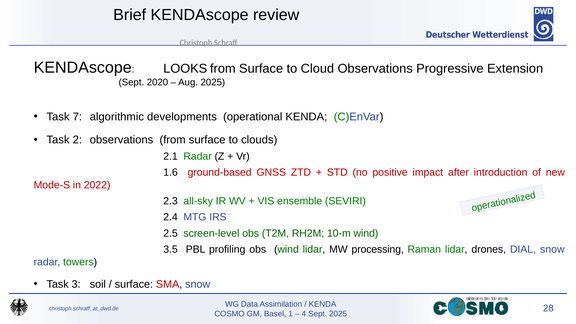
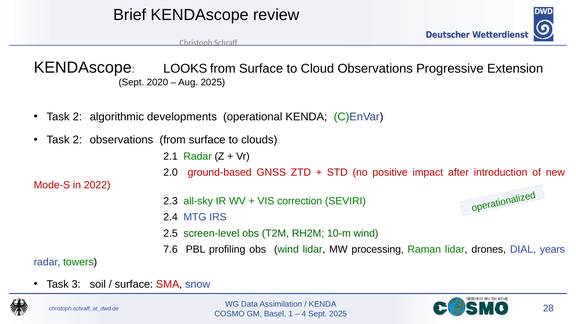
7: 7 -> 2 (77, 117)
1.6: 1.6 -> 2.0 (171, 173)
ensemble: ensemble -> correction (300, 201)
3.5: 3.5 -> 7.6 (171, 249)
DIAL snow: snow -> years (552, 249)
